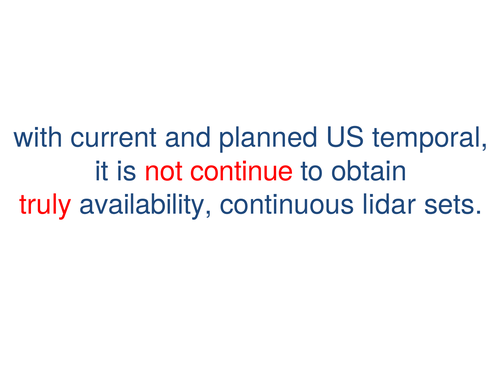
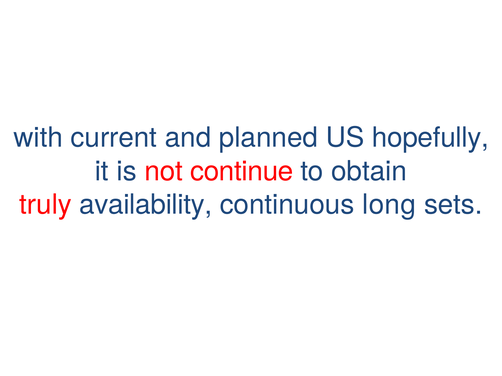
temporal: temporal -> hopefully (430, 138)
lidar: lidar -> long (389, 205)
